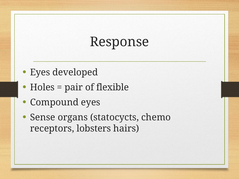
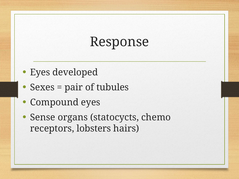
Holes: Holes -> Sexes (42, 88)
flexible: flexible -> tubules (113, 88)
